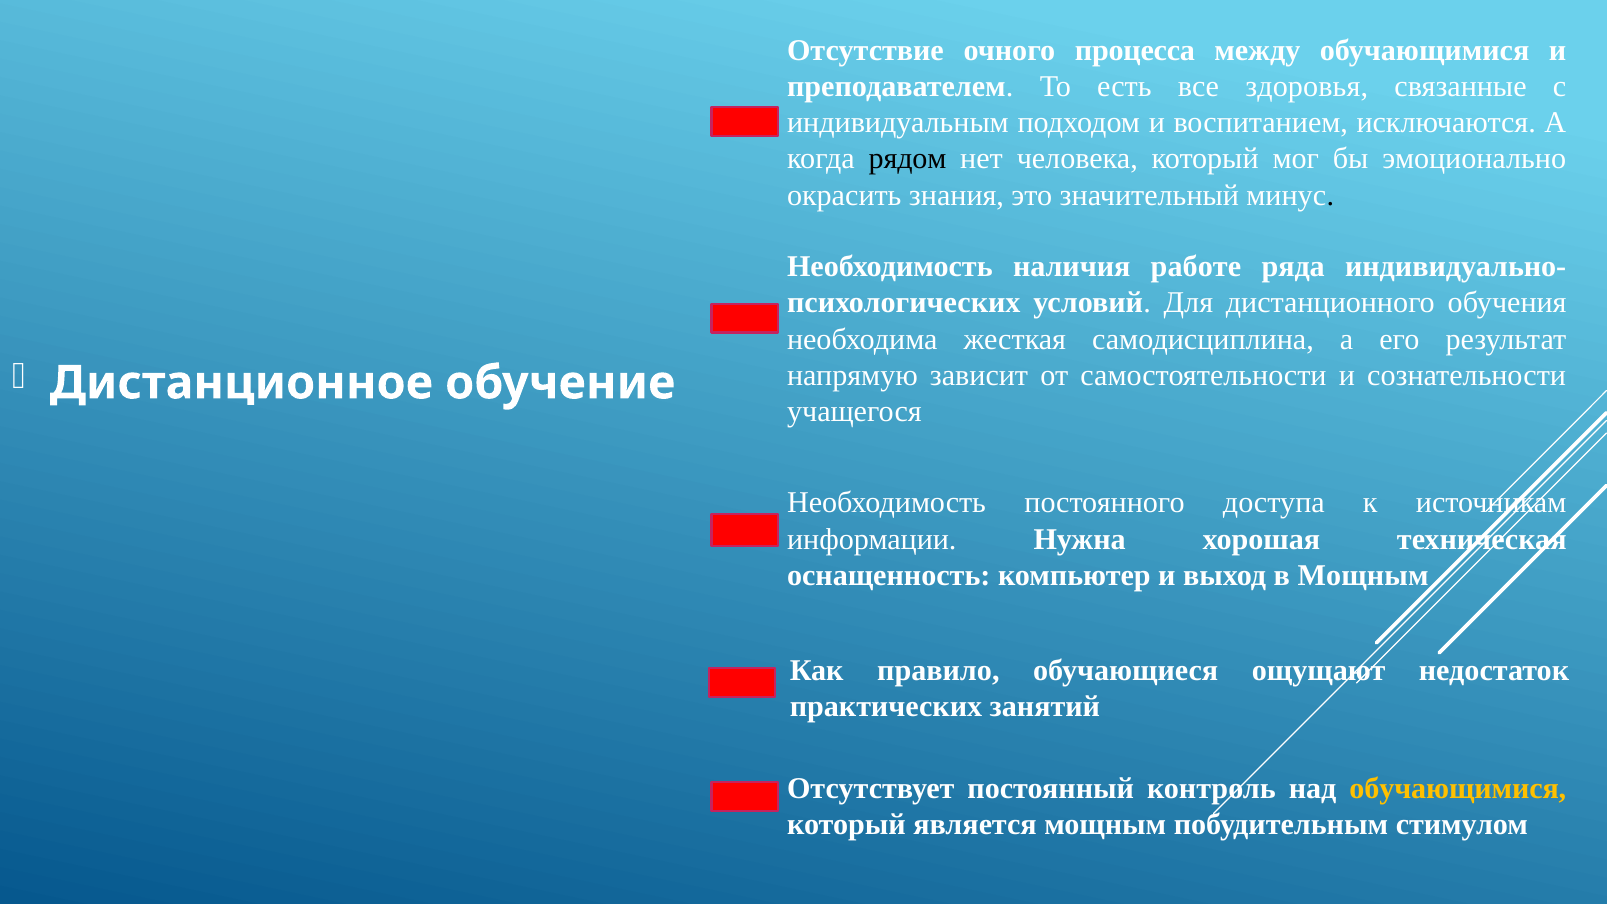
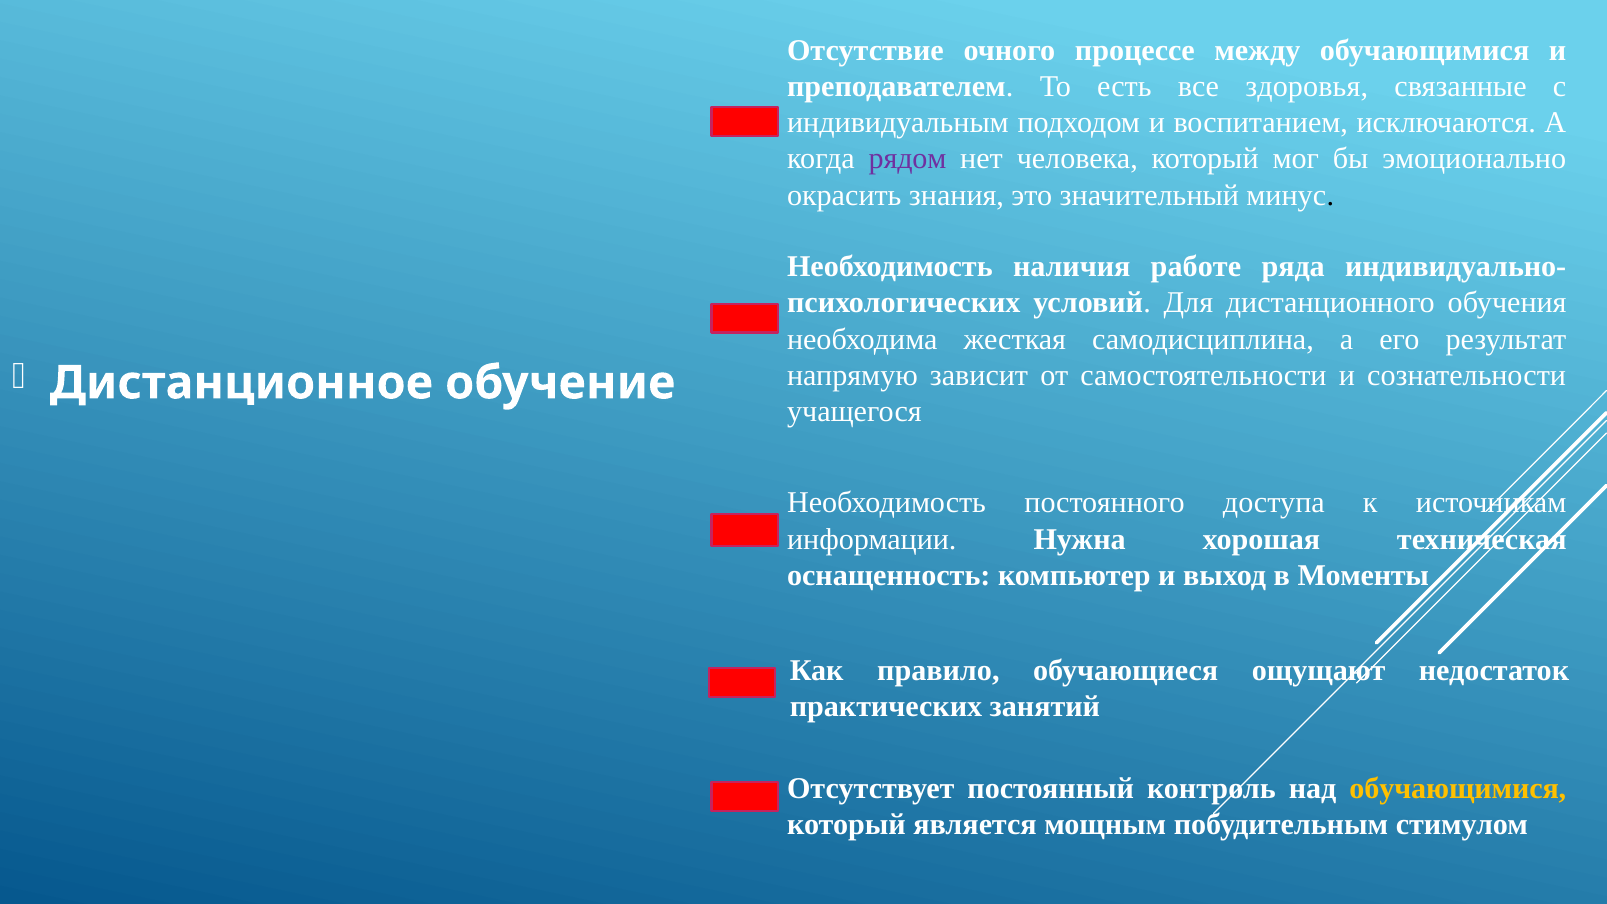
процесса: процесса -> процессе (1135, 50)
рядом colour: black -> purple (908, 159)
в Мощным: Мощным -> Моменты (1363, 575)
